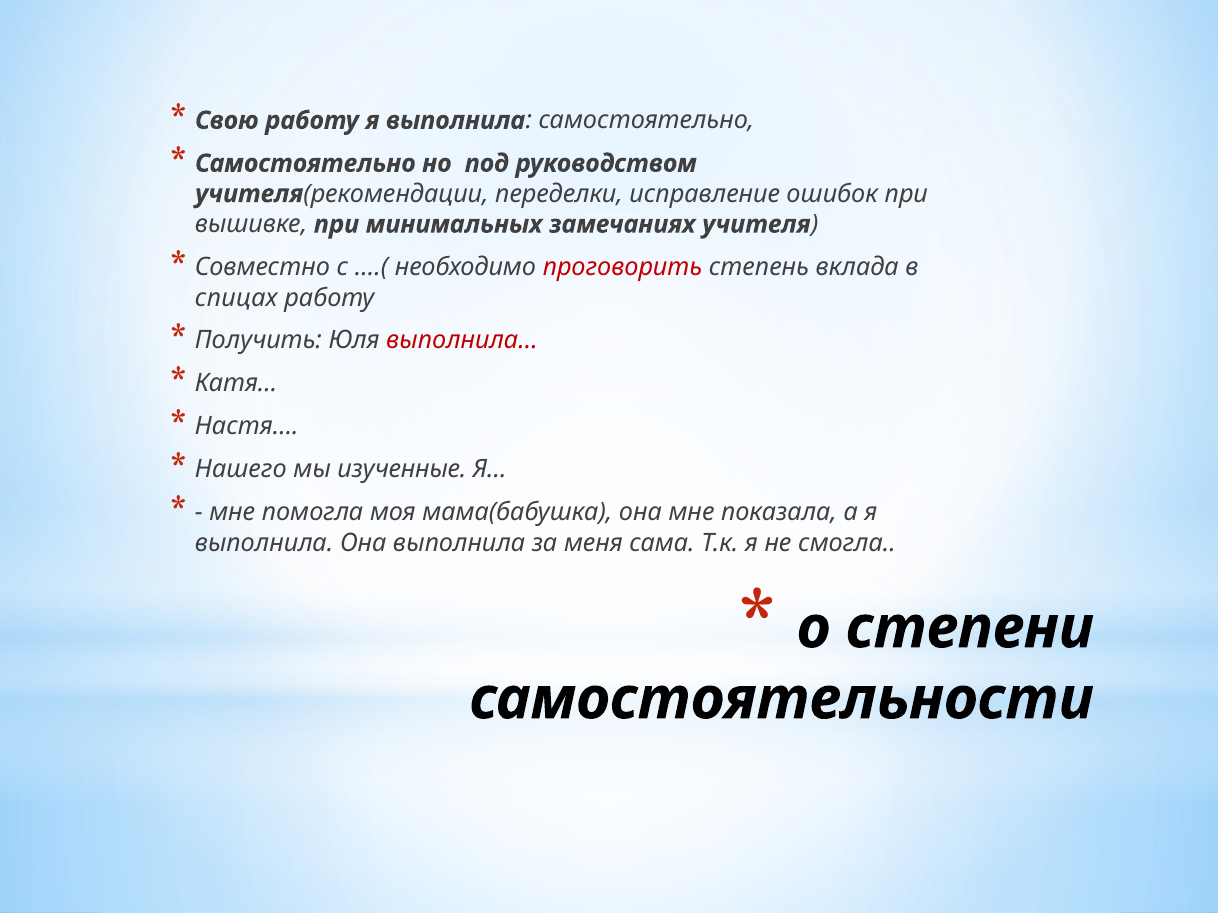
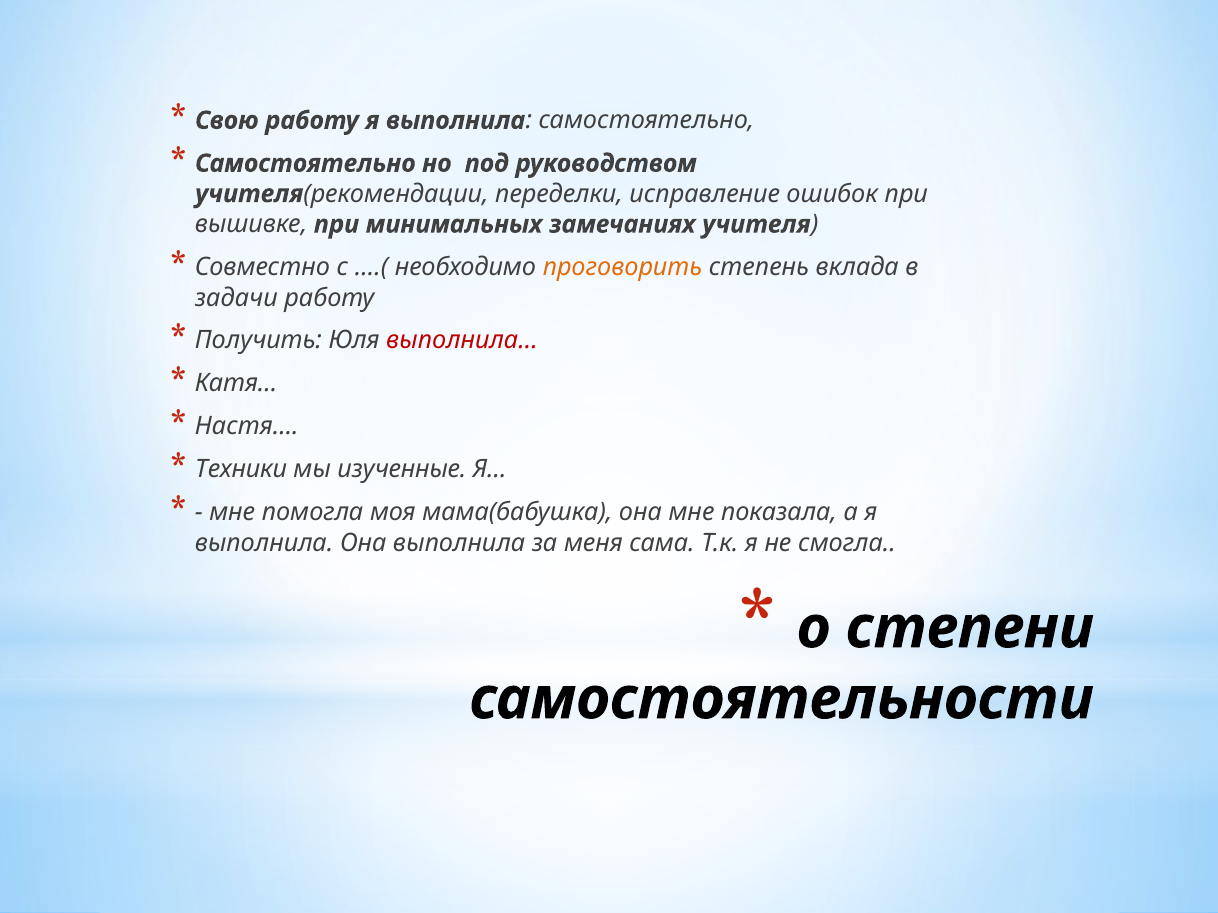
проговорить colour: red -> orange (623, 267)
спицах: спицах -> задачи (236, 298)
Нашего: Нашего -> Техники (241, 470)
